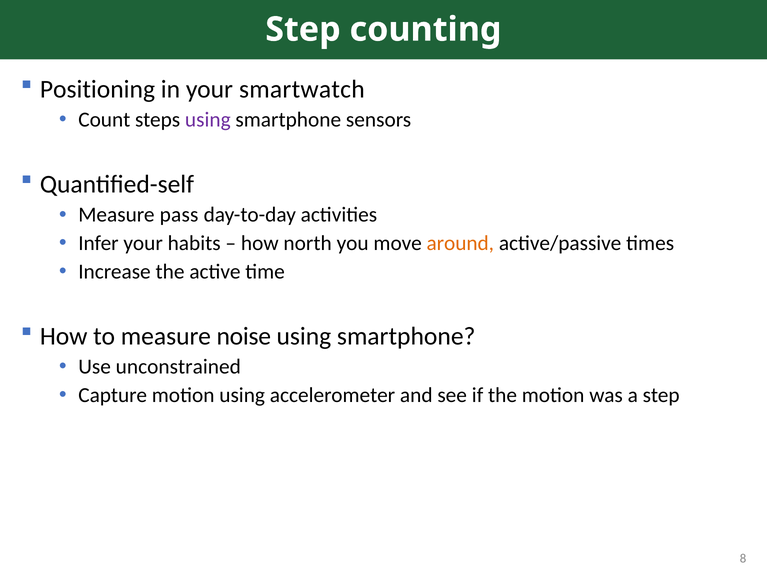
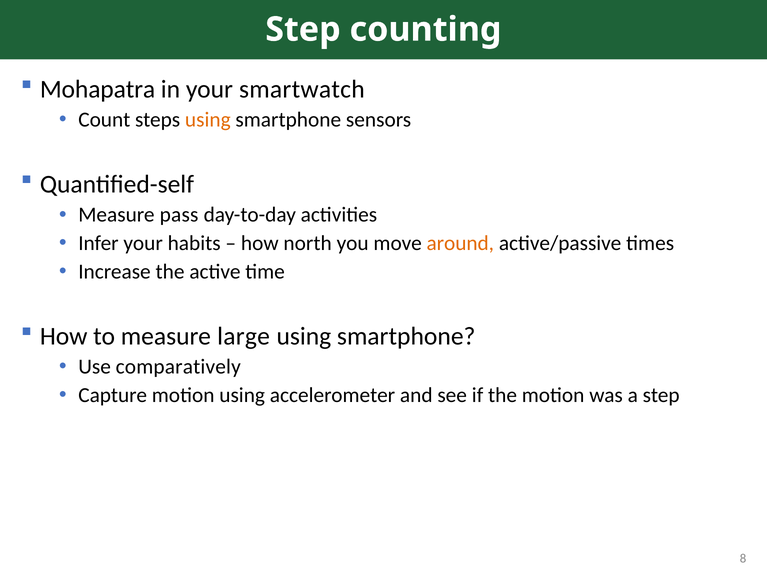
Positioning: Positioning -> Mohapatra (98, 89)
using colour: purple -> orange (208, 120)
noise: noise -> large (244, 336)
unconstrained: unconstrained -> comparatively (178, 366)
